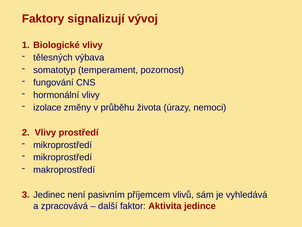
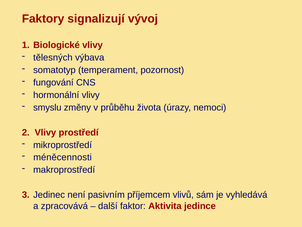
izolace: izolace -> smyslu (47, 107)
mikroprostředí: mikroprostředí -> méněcennosti (63, 157)
